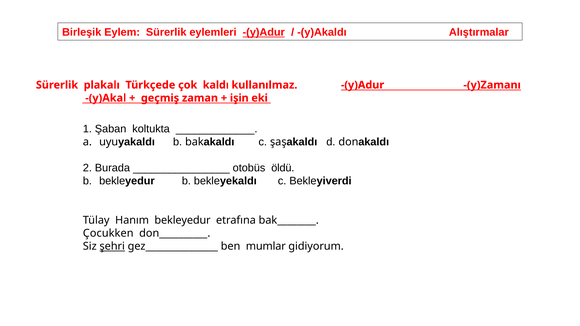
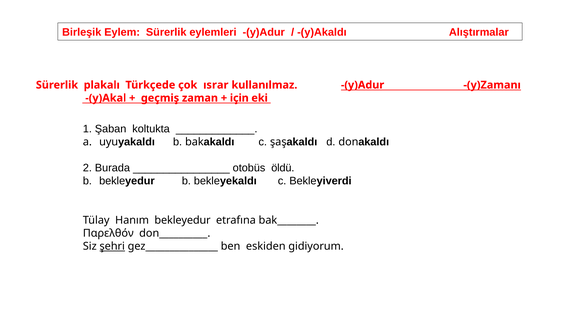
-(y)Adur underline: present -> none (264, 32)
kaldı: kaldı -> ısrar (216, 85)
işin: işin -> için (239, 98)
Çocukken: Çocukken -> Παρελθόν (108, 233)
mumlar: mumlar -> eskiden (266, 246)
